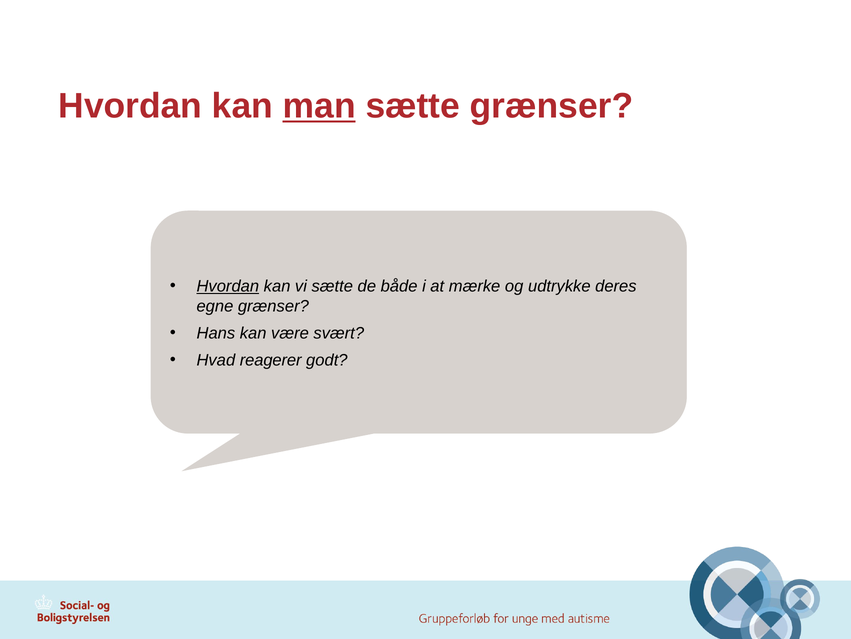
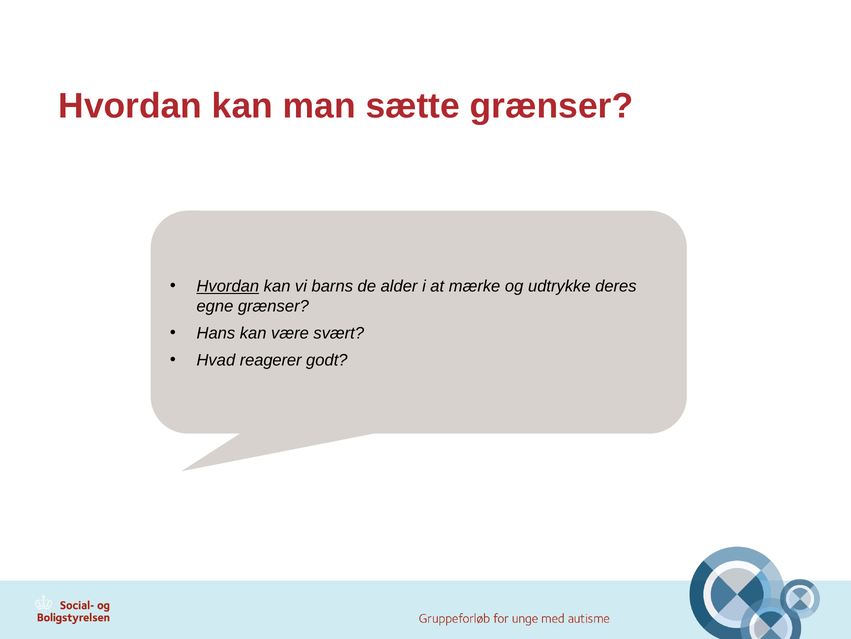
man underline: present -> none (319, 106)
vi sætte: sætte -> barns (332, 286)
både: både -> alder (399, 286)
